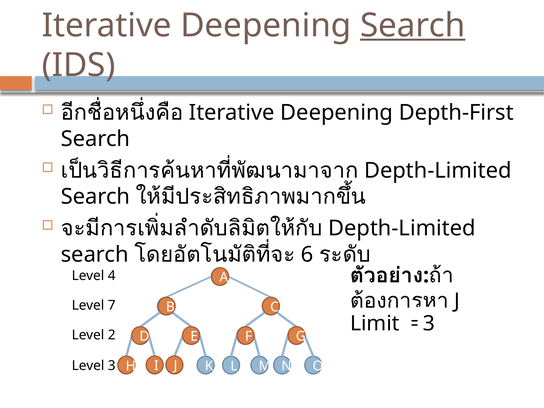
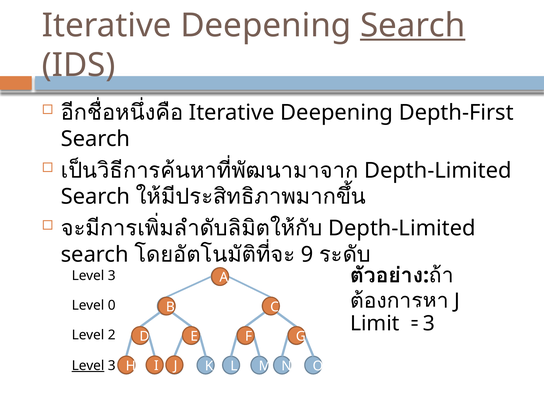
6: 6 -> 9 (307, 255)
4: 4 -> 3 (112, 276)
7: 7 -> 0 (112, 305)
Level underline: none -> present (88, 366)
